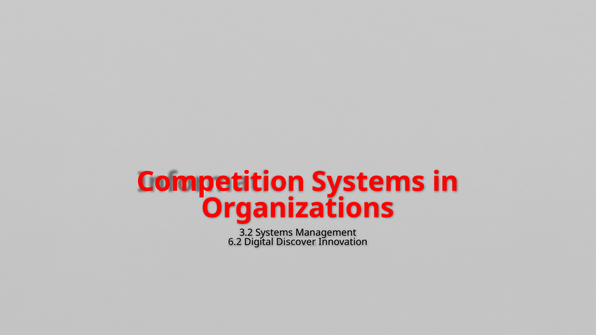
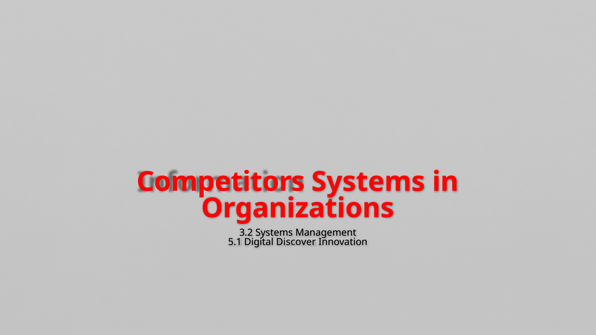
Competition: Competition -> Competitors (221, 182)
6.2: 6.2 -> 5.1 (235, 242)
